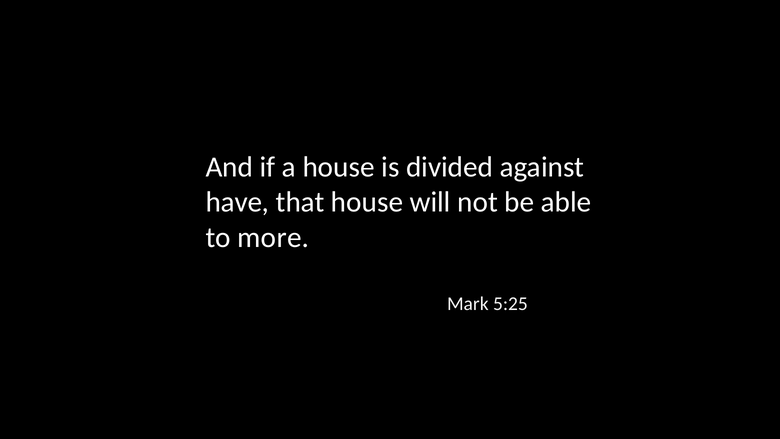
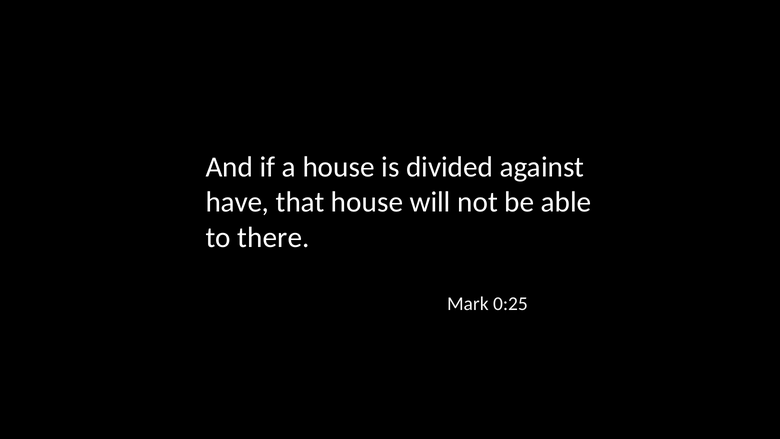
more: more -> there (273, 237)
5:25: 5:25 -> 0:25 (510, 304)
